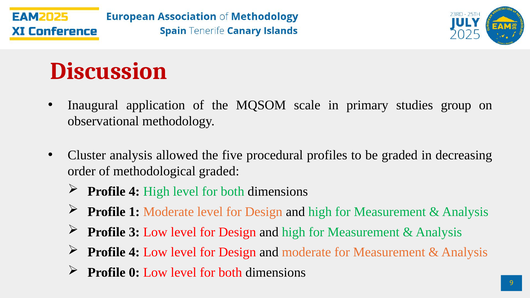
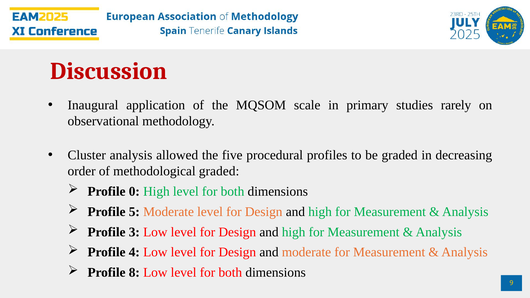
group: group -> rarely (456, 105)
4: 4 -> 0 (134, 191)
1: 1 -> 5 (134, 212)
0: 0 -> 8 (134, 273)
